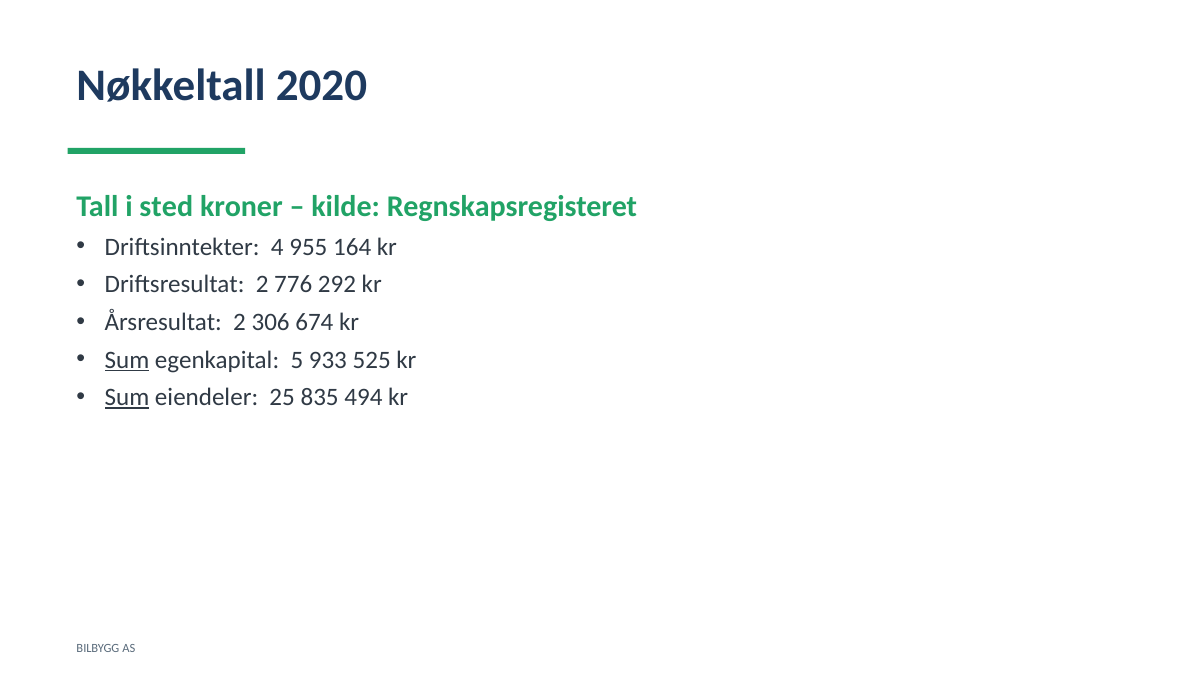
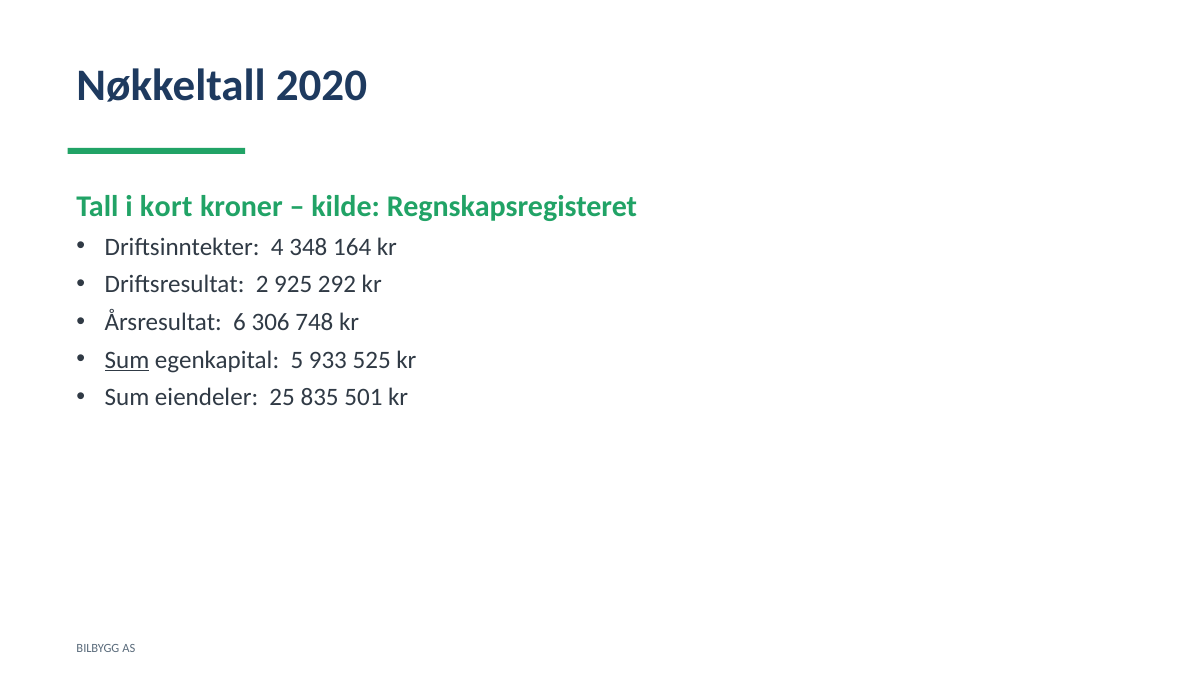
sted: sted -> kort (166, 207)
955: 955 -> 348 (308, 247)
776: 776 -> 925 (293, 285)
Årsresultat 2: 2 -> 6 (240, 322)
674: 674 -> 748 (314, 322)
Sum underline: present -> none (127, 398)
494: 494 -> 501 (363, 398)
